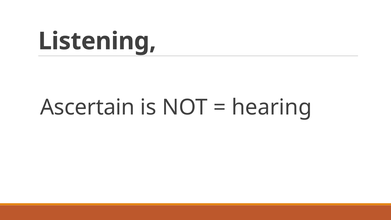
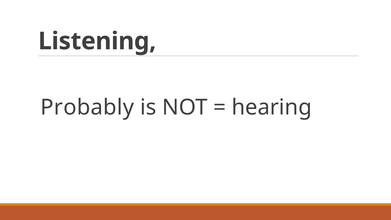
Ascertain: Ascertain -> Probably (87, 107)
